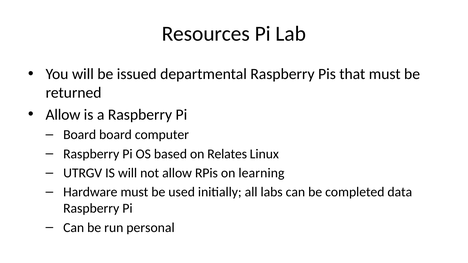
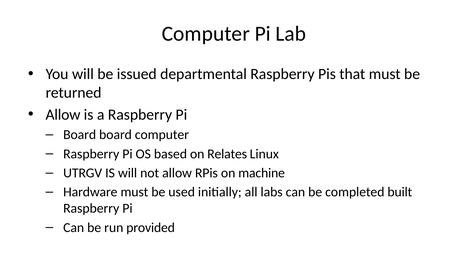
Resources: Resources -> Computer (206, 34)
learning: learning -> machine (262, 173)
data: data -> built (400, 192)
personal: personal -> provided (151, 228)
